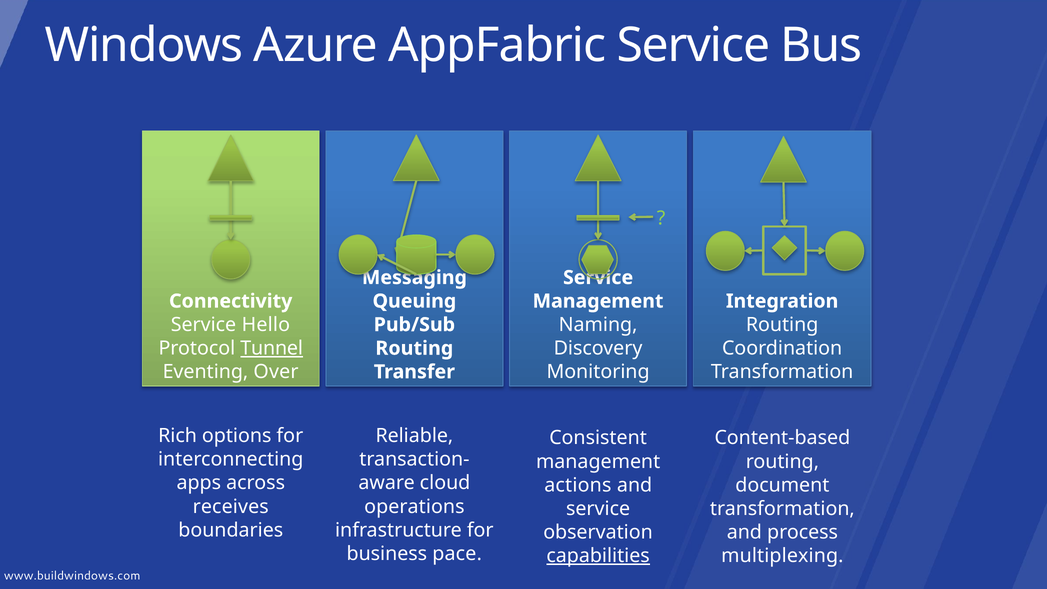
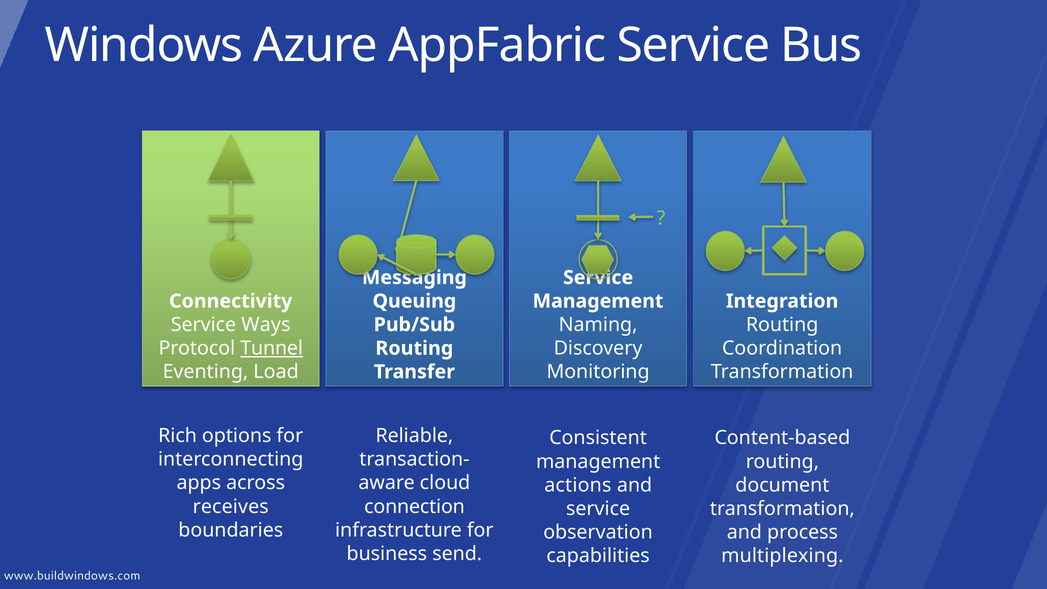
Hello: Hello -> Ways (266, 325)
Over: Over -> Load (276, 372)
operations: operations -> connection (415, 507)
pace: pace -> send (457, 554)
capabilities underline: present -> none (598, 556)
